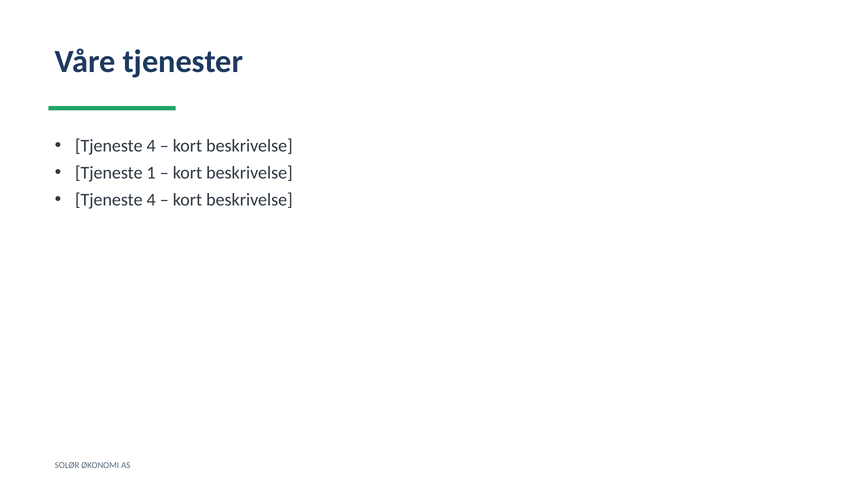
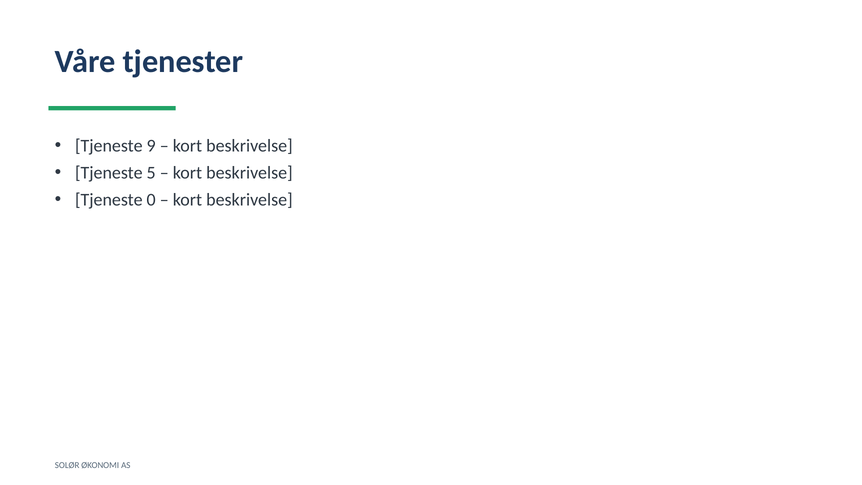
4: 4 -> 9 (151, 146)
1: 1 -> 5 (151, 173)
4: 4 -> 0 (151, 200)
